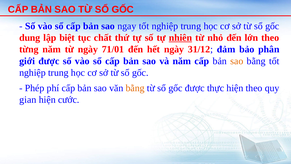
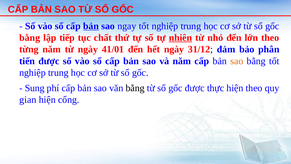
bản underline: none -> present (91, 26)
dung: dung -> bằng (30, 38)
biệt: biệt -> tiếp (67, 38)
71/01: 71/01 -> 41/01 (113, 49)
giới: giới -> tiến (27, 61)
Phép: Phép -> Sung (35, 88)
bằng colour: orange -> black (135, 88)
cước: cước -> cổng (69, 99)
